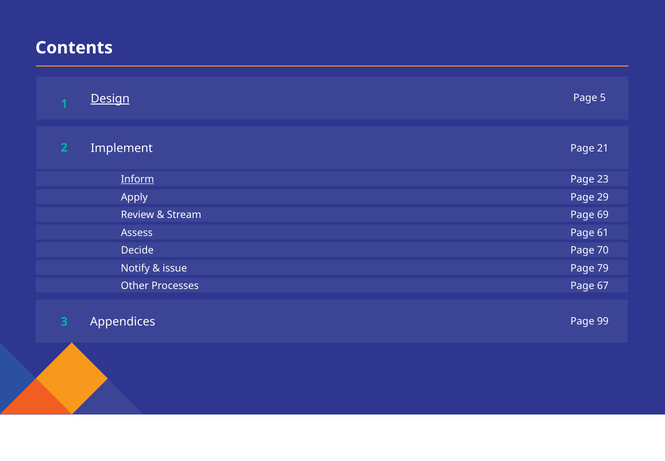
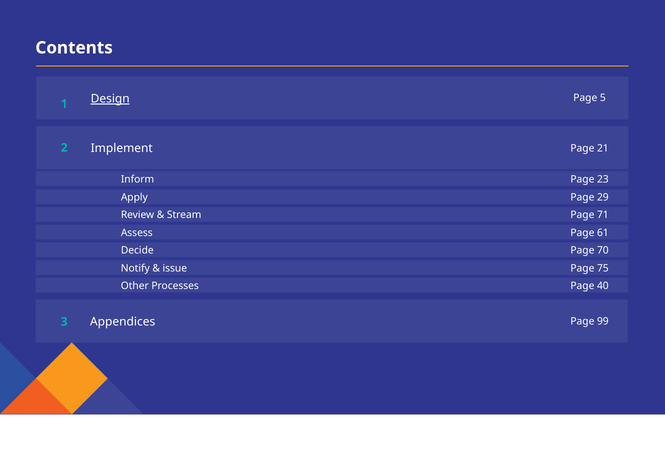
Inform underline: present -> none (137, 179)
69: 69 -> 71 (603, 215)
79: 79 -> 75 (603, 268)
67: 67 -> 40 (603, 285)
